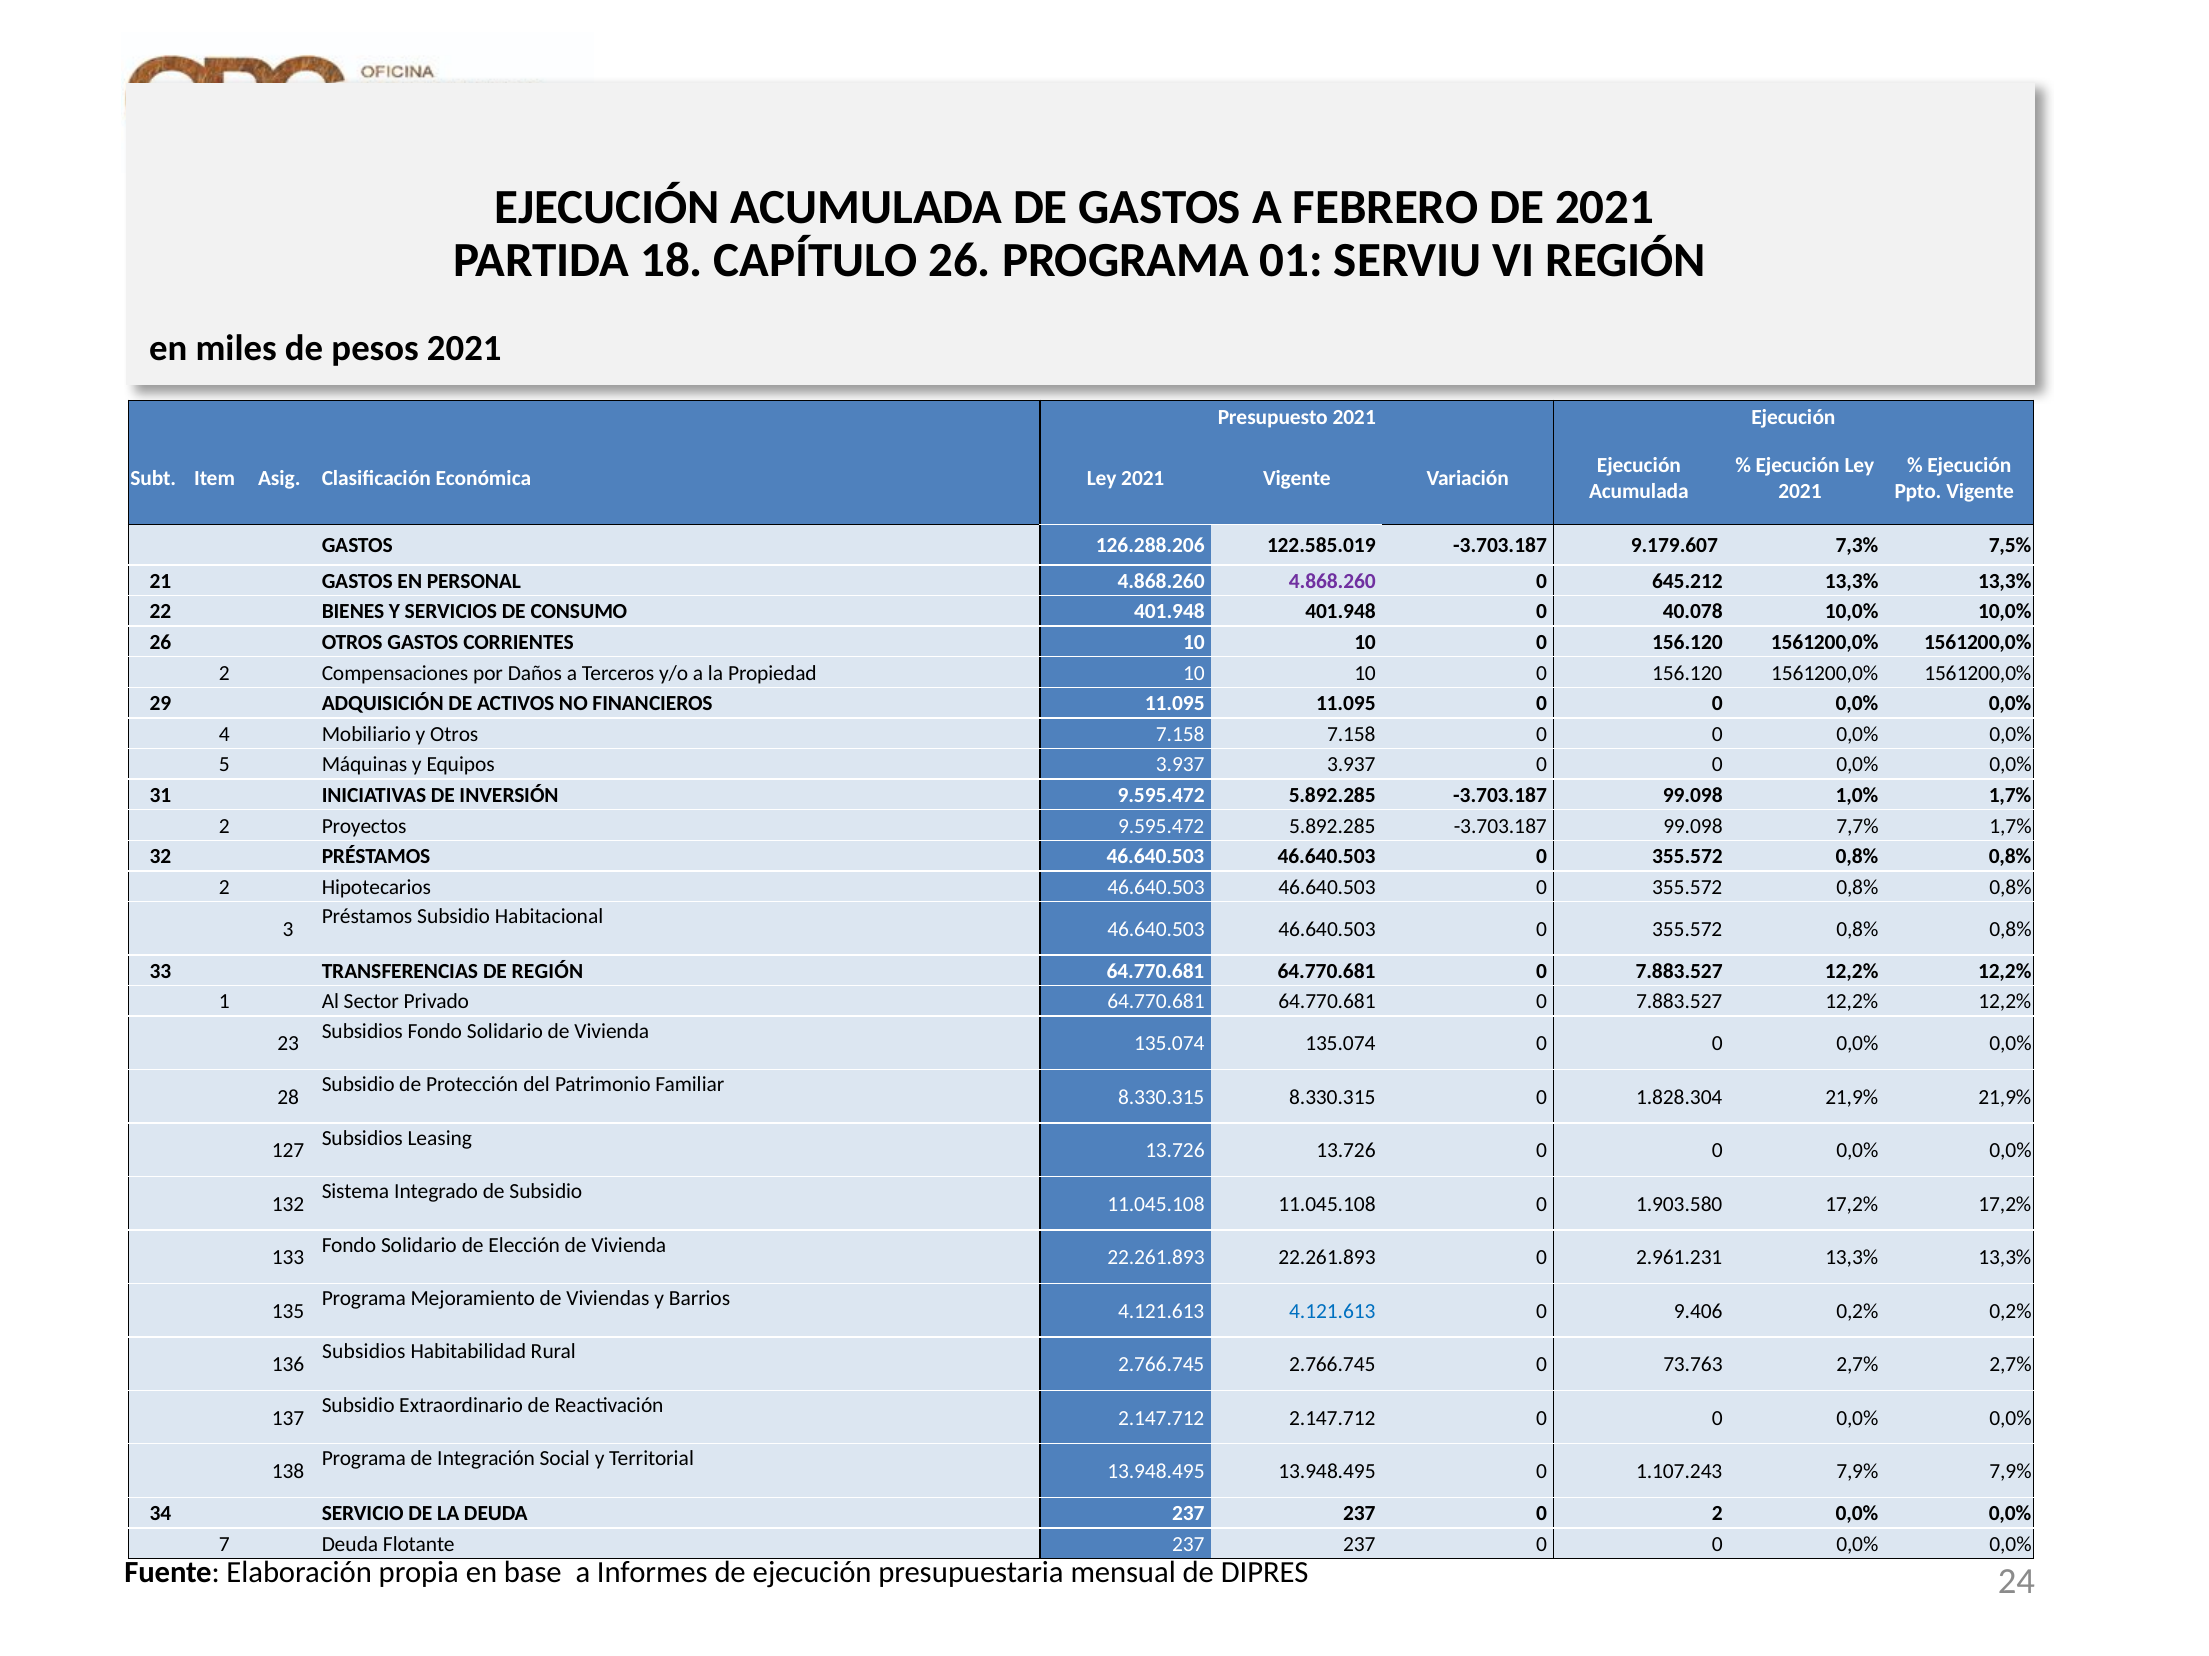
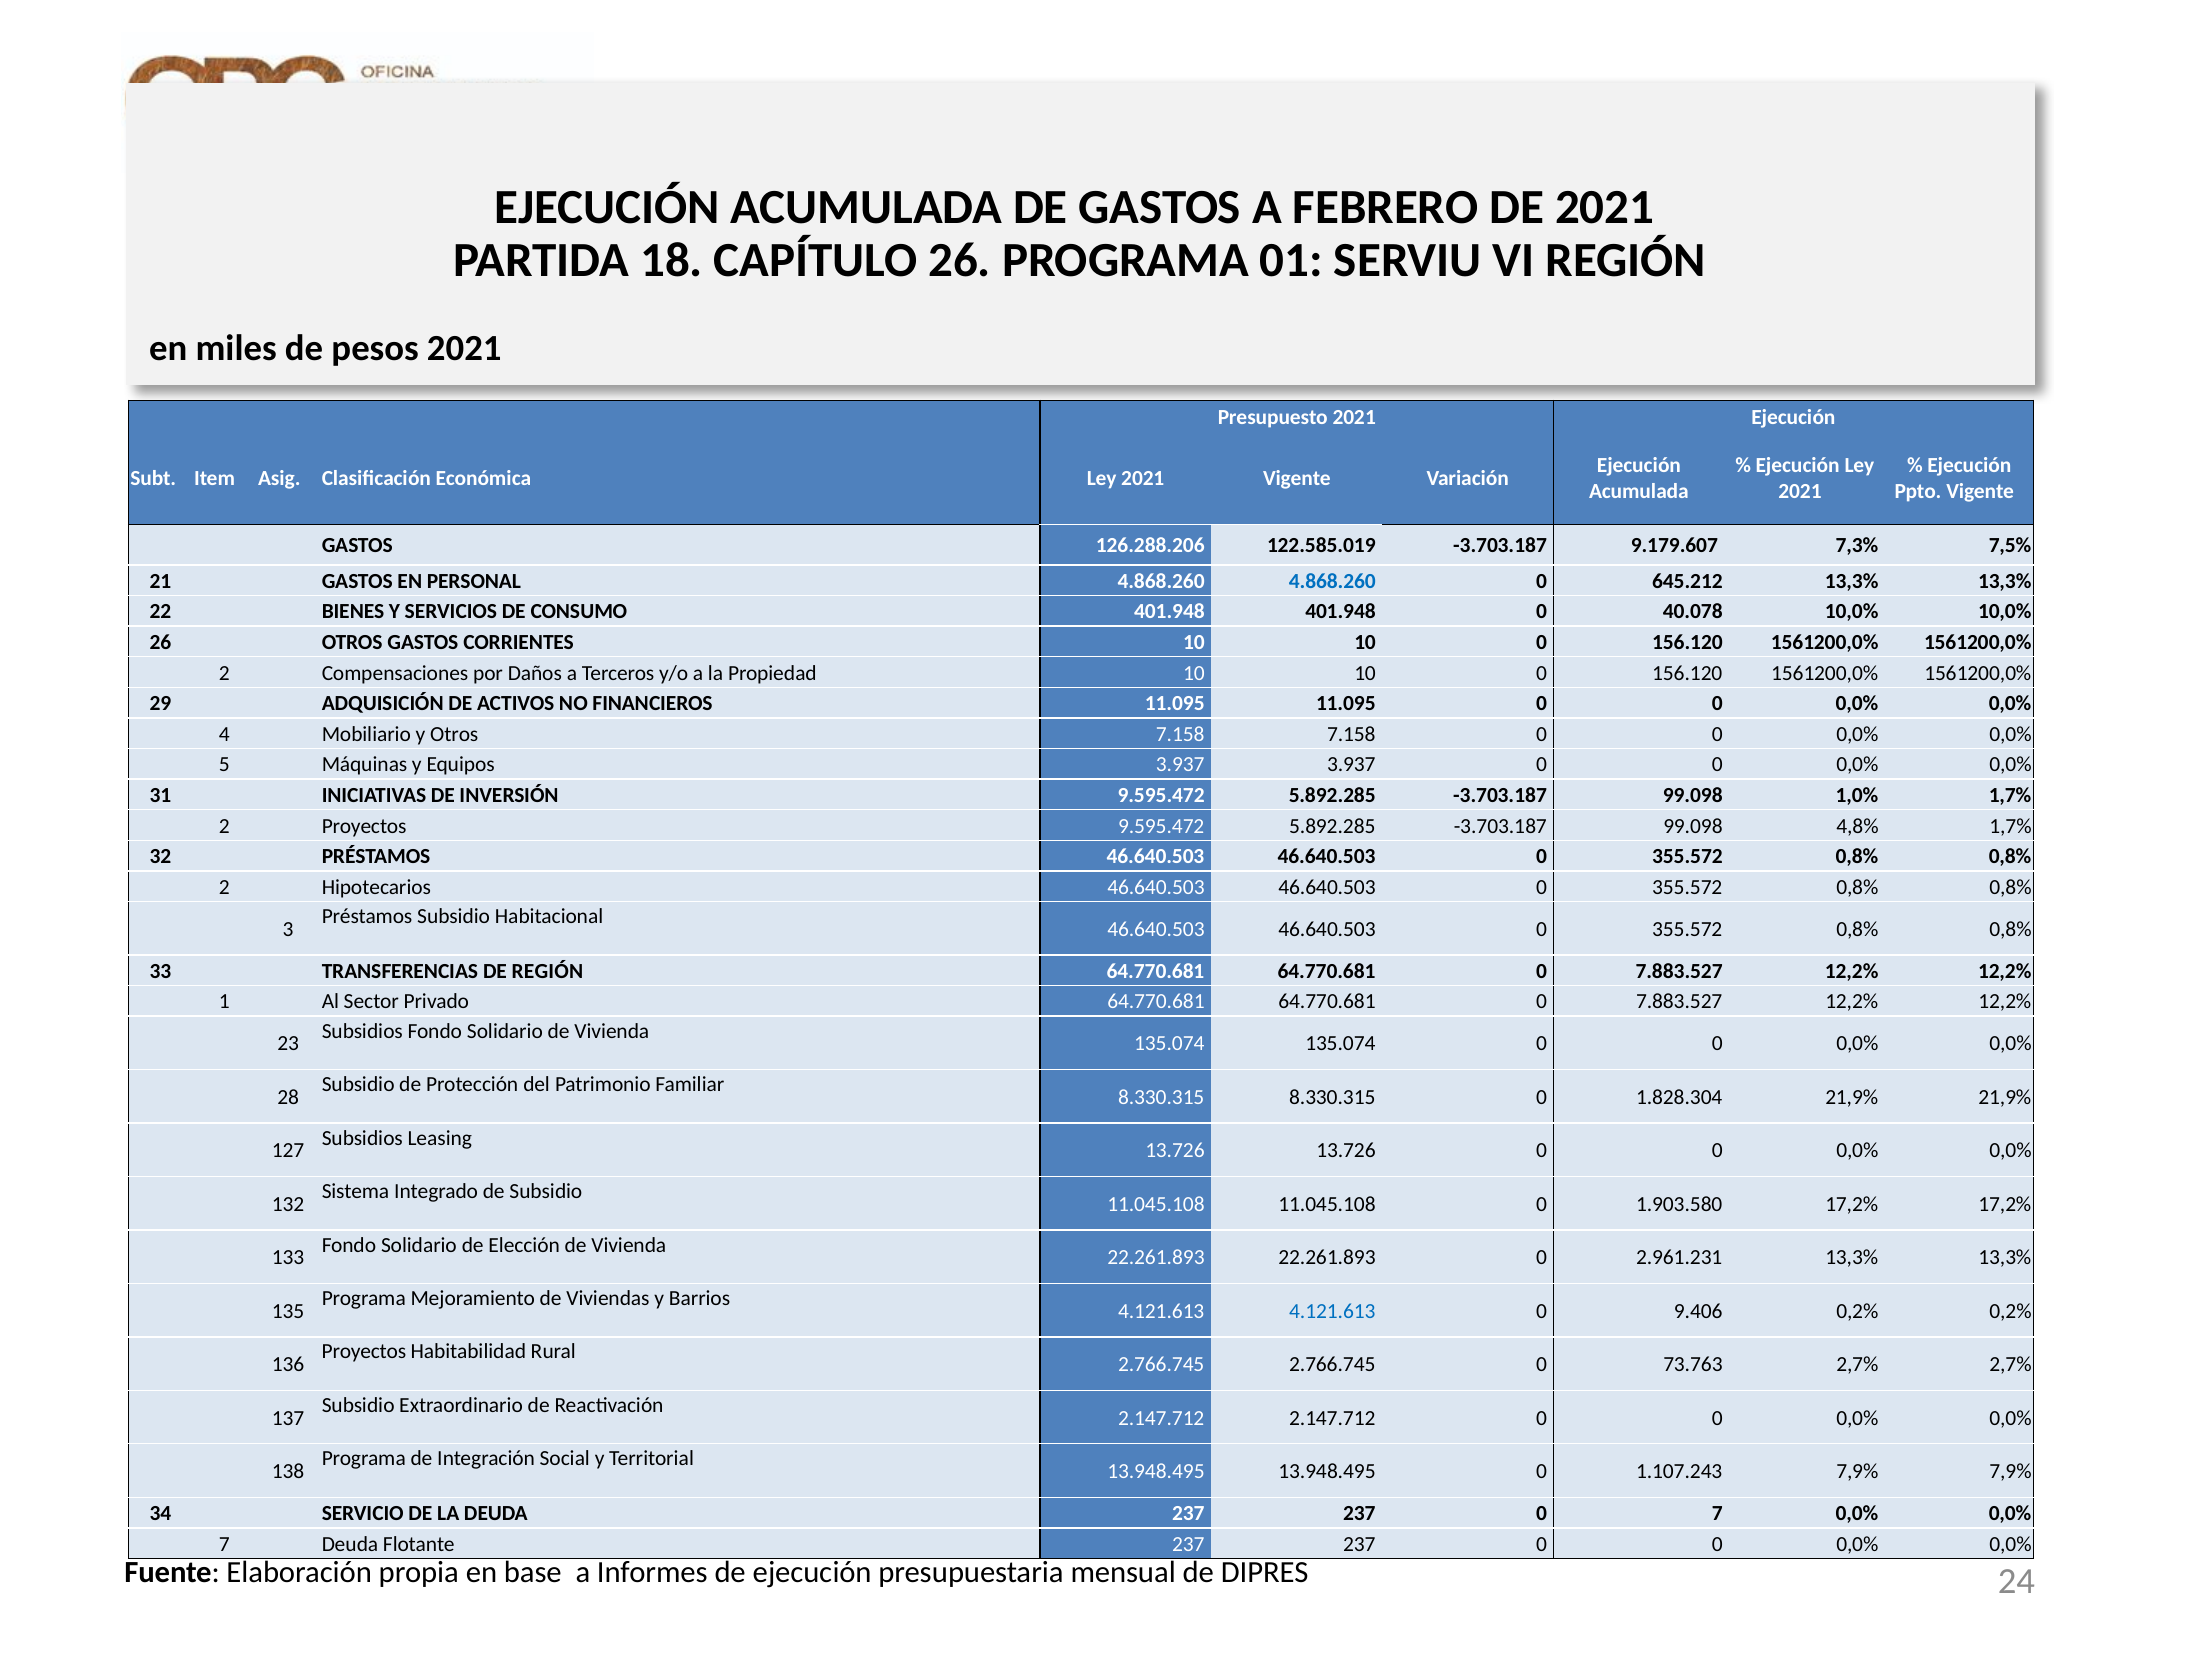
4.868.260 colour: purple -> blue (1332, 581)
7,7%: 7,7% -> 4,8% (1857, 826)
Subsidios: Subsidios -> Proyectos (364, 1352)
0 2: 2 -> 7 (1717, 1514)
